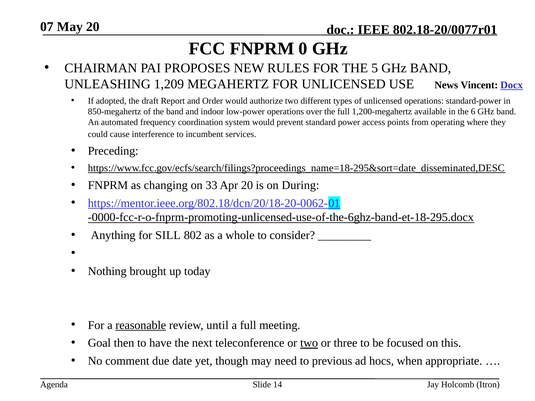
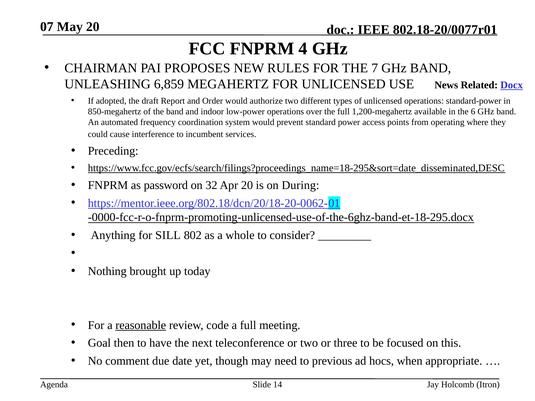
0: 0 -> 4 (303, 49)
5: 5 -> 7 (375, 68)
1,209: 1,209 -> 6,859 (169, 84)
Vincent: Vincent -> Related (479, 85)
changing: changing -> password (166, 185)
33: 33 -> 32 (211, 185)
until: until -> code (218, 325)
two underline: present -> none (309, 343)
